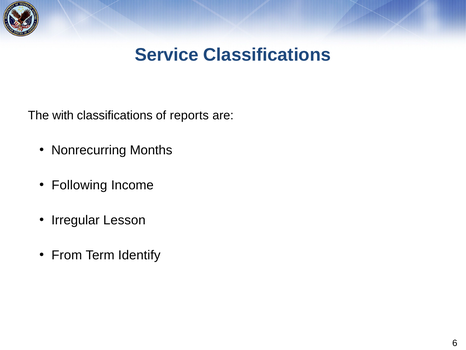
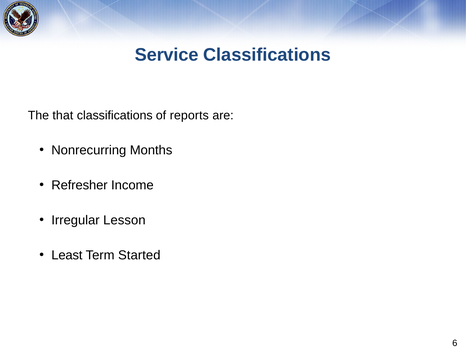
with: with -> that (63, 115)
Following: Following -> Refresher (80, 185)
From: From -> Least (67, 255)
Identify: Identify -> Started (139, 255)
